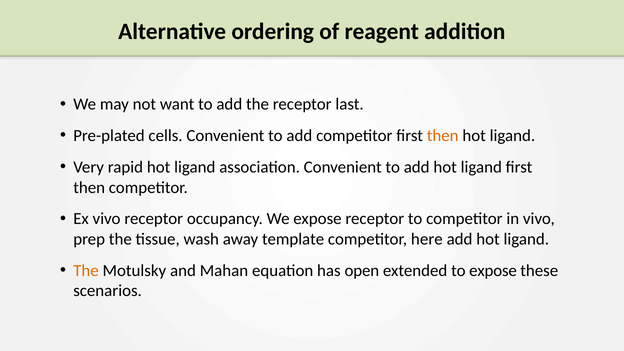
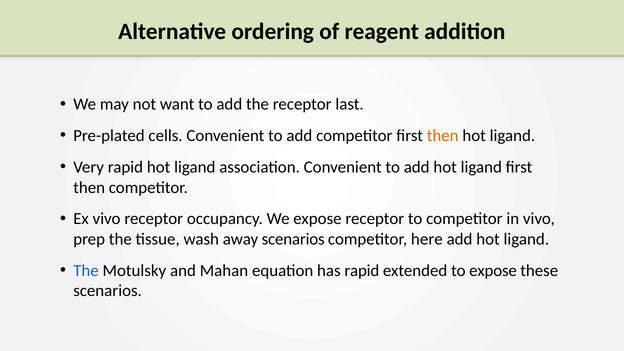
away template: template -> scenarios (293, 239)
The colour: orange -> blue (86, 271)
has open: open -> rapid (362, 271)
